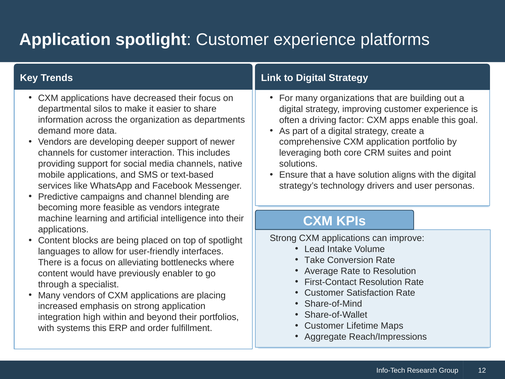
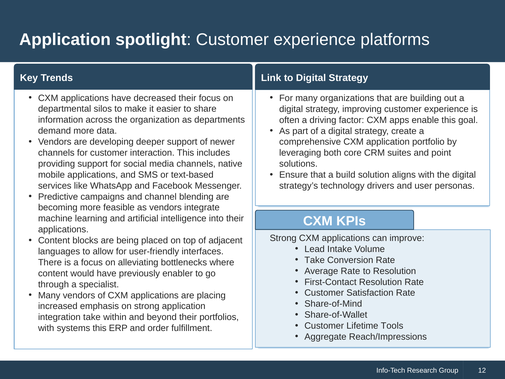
a have: have -> build (346, 175)
of spotlight: spotlight -> adjacent (225, 240)
integration high: high -> take (92, 317)
Maps: Maps -> Tools (392, 326)
